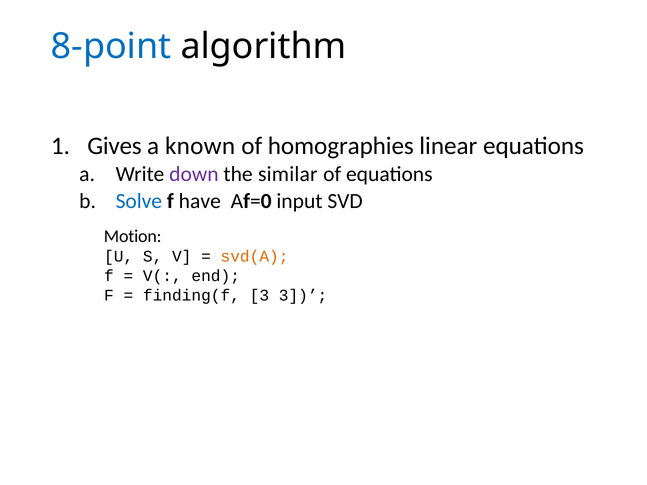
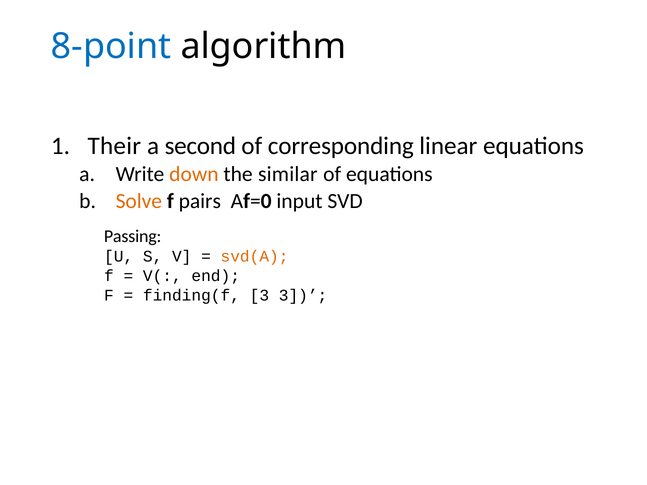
Gives: Gives -> Their (114, 146)
known: known -> second (200, 146)
homographies: homographies -> corresponding (341, 146)
down colour: purple -> orange (194, 174)
Solve colour: blue -> orange (139, 201)
have: have -> pairs (200, 201)
Motion: Motion -> Passing (133, 236)
